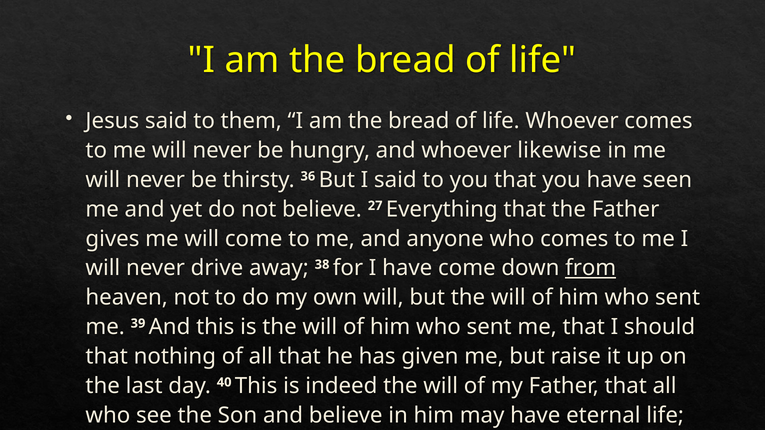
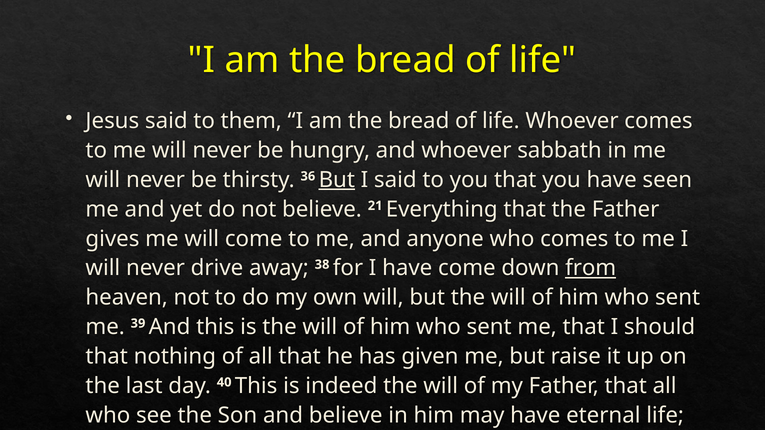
likewise: likewise -> sabbath (560, 150)
But underline: none -> present (337, 180)
27: 27 -> 21 (375, 206)
